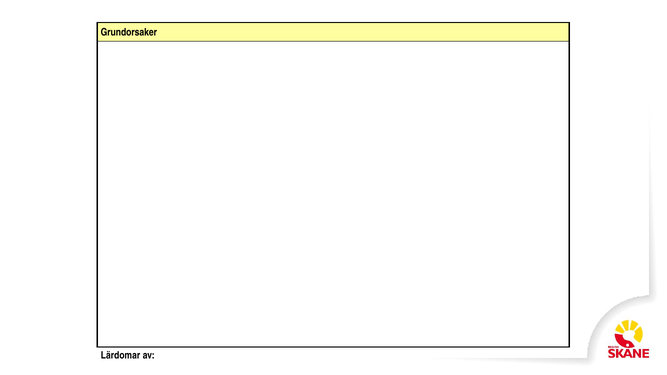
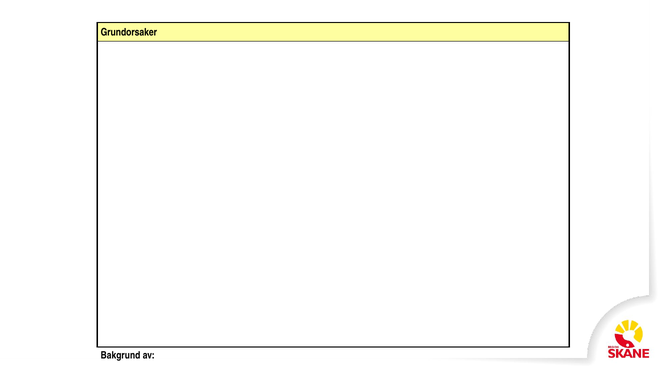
Lärdomar: Lärdomar -> Bakgrund (121, 356)
